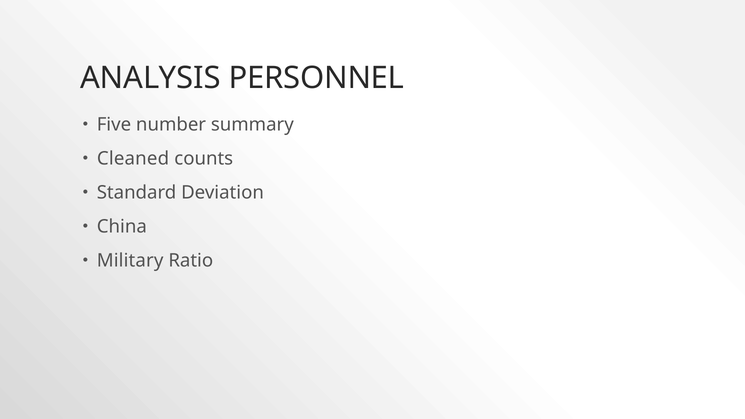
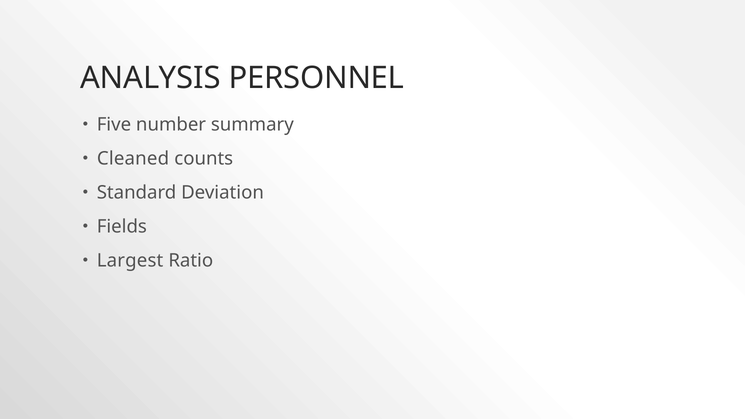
China: China -> Fields (122, 227)
Military: Military -> Largest (130, 261)
